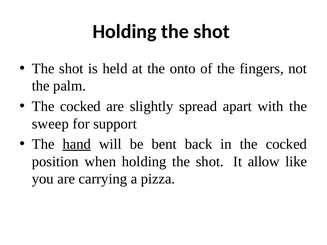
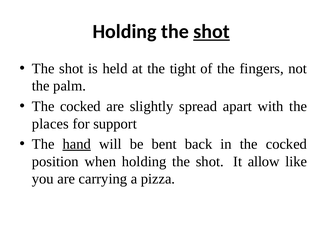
shot underline: none -> present (211, 32)
onto: onto -> tight (183, 69)
sweep: sweep -> places (50, 124)
